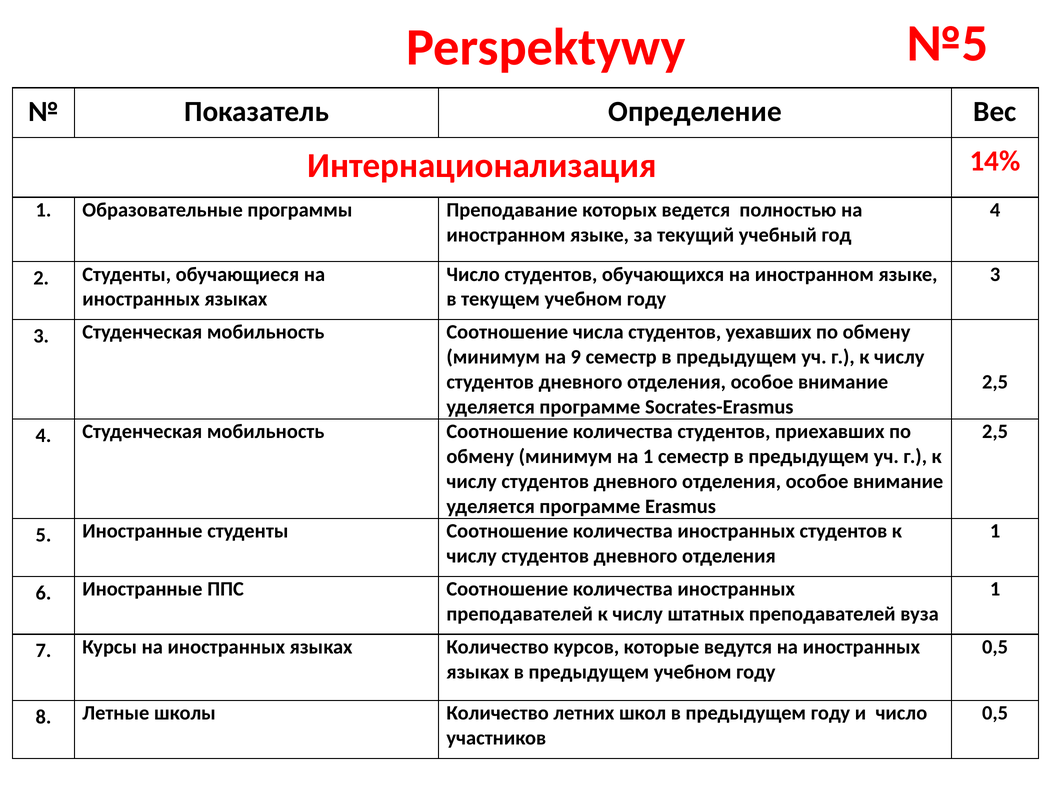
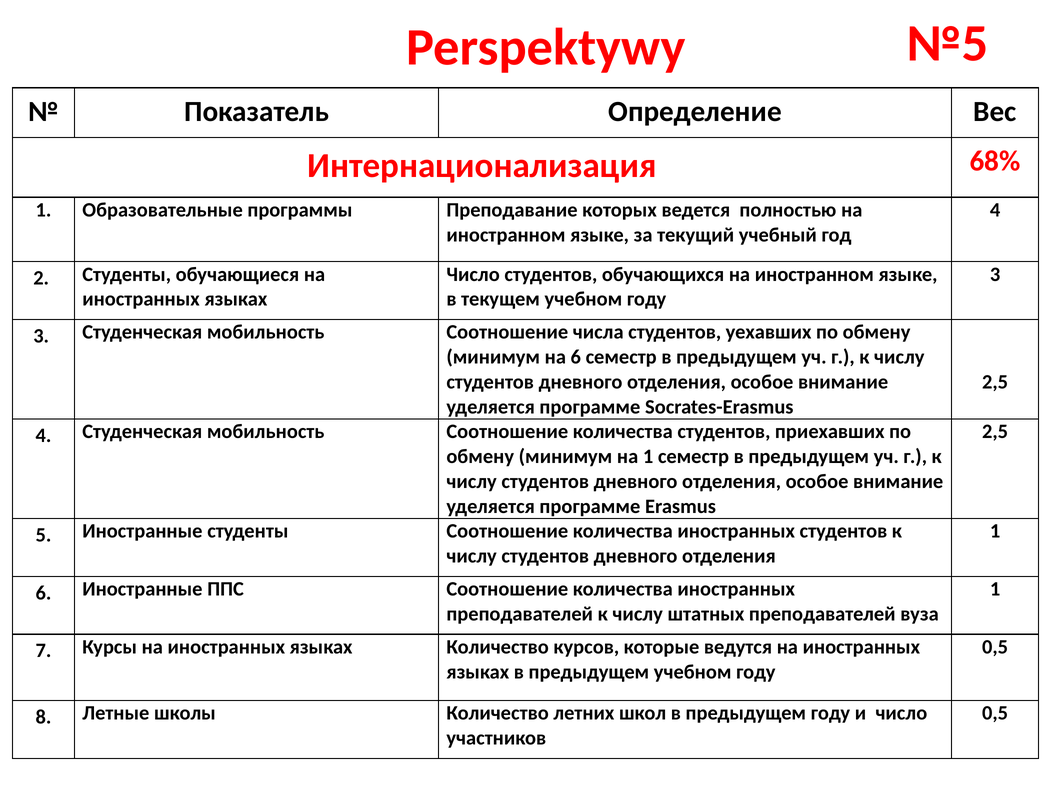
14%: 14% -> 68% (995, 161)
на 9: 9 -> 6 (576, 357)
